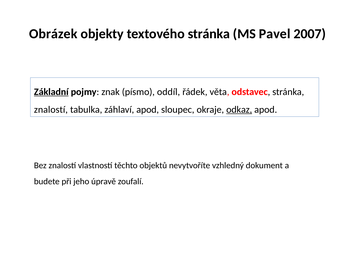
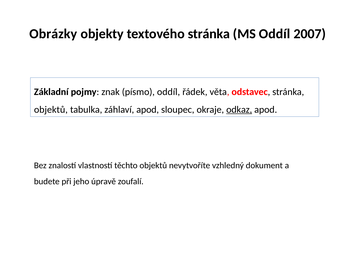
Obrázek: Obrázek -> Obrázky (53, 34)
MS Pavel: Pavel -> Oddíl (275, 34)
Základní underline: present -> none (51, 92)
znalostí: znalostí -> objektů (51, 110)
